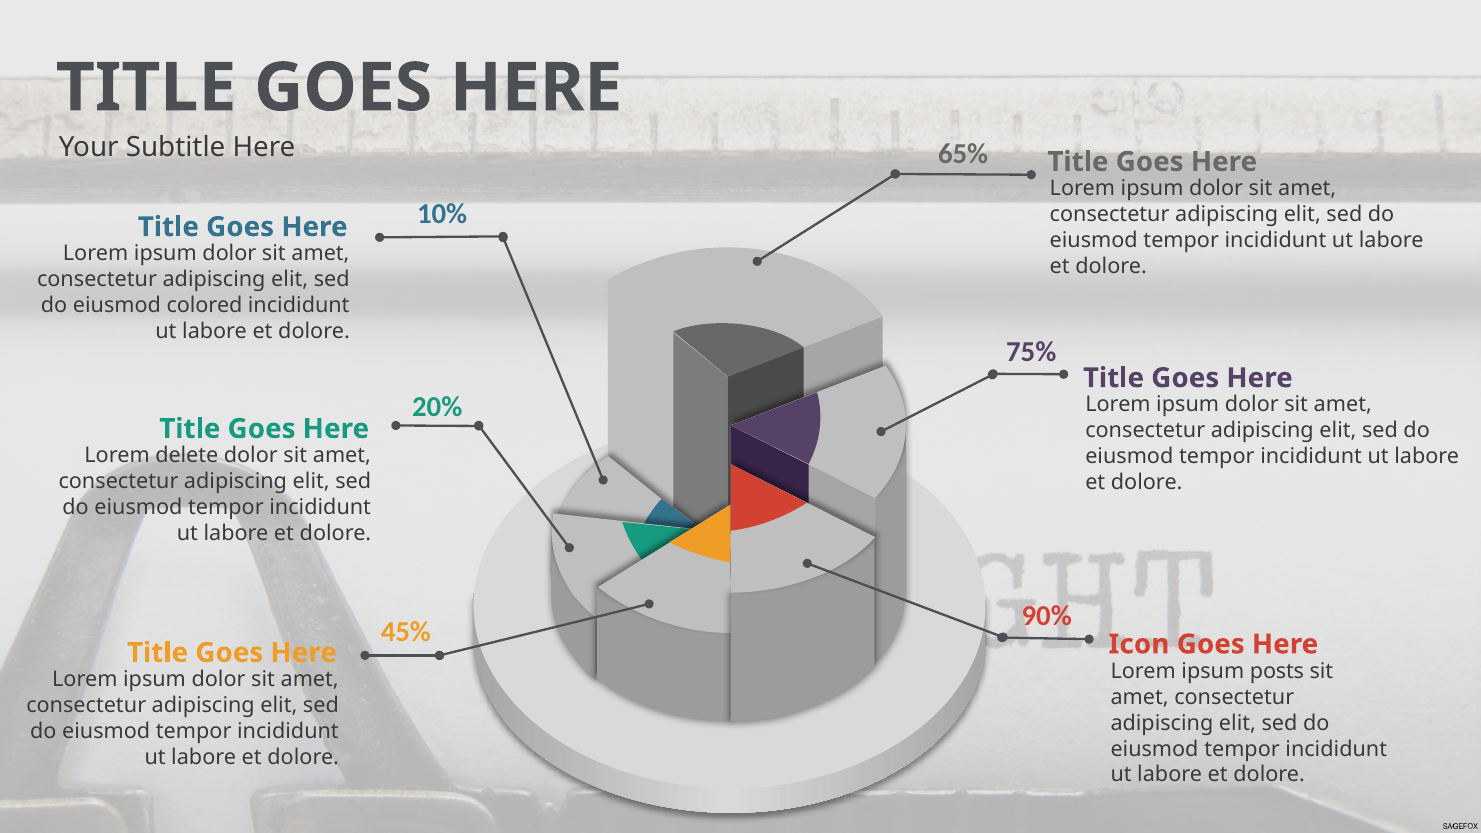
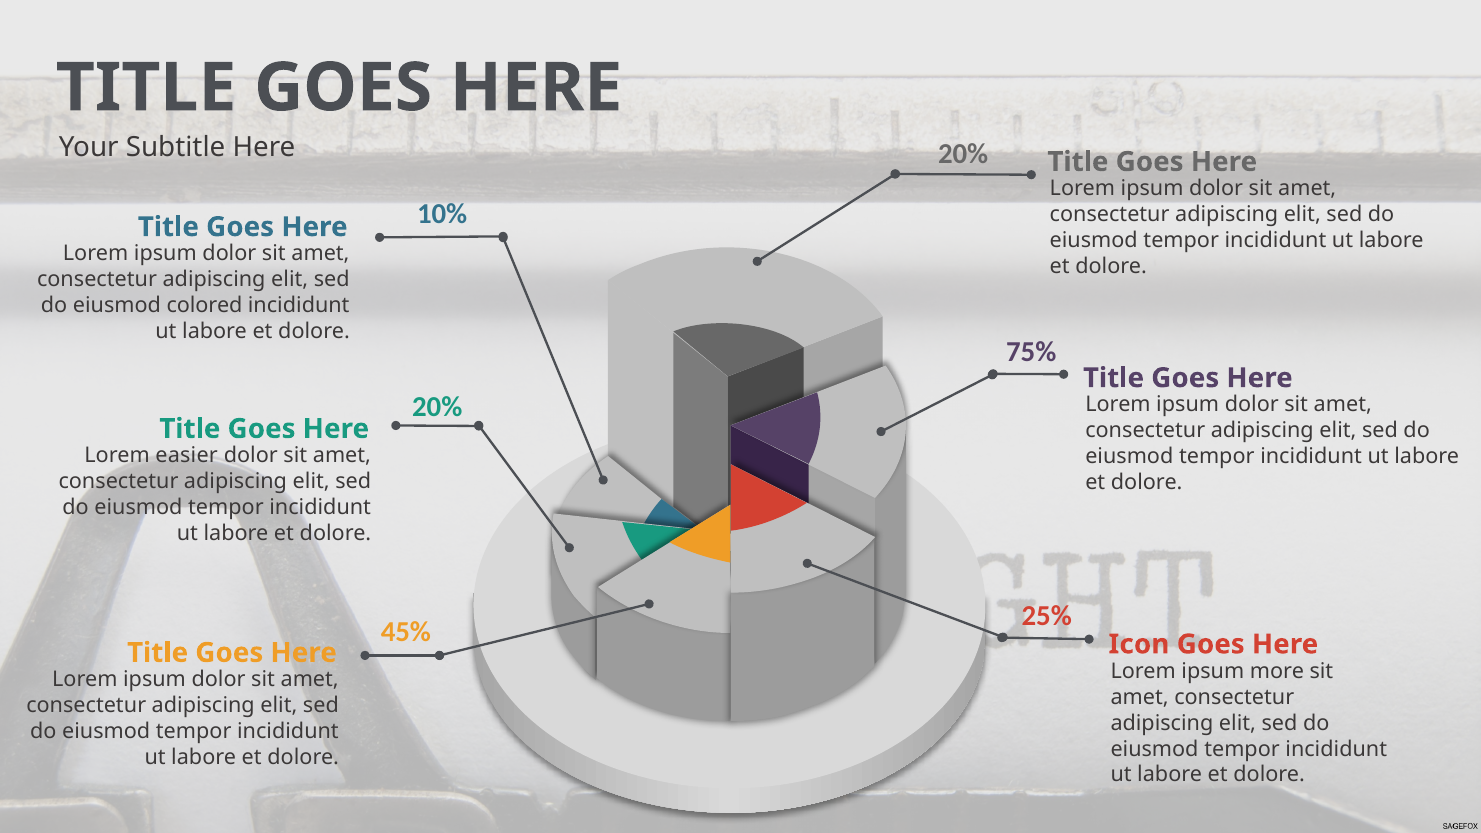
65%: 65% -> 20% (963, 154)
delete: delete -> easier (187, 456)
90%: 90% -> 25% (1047, 616)
posts: posts -> more (1277, 671)
